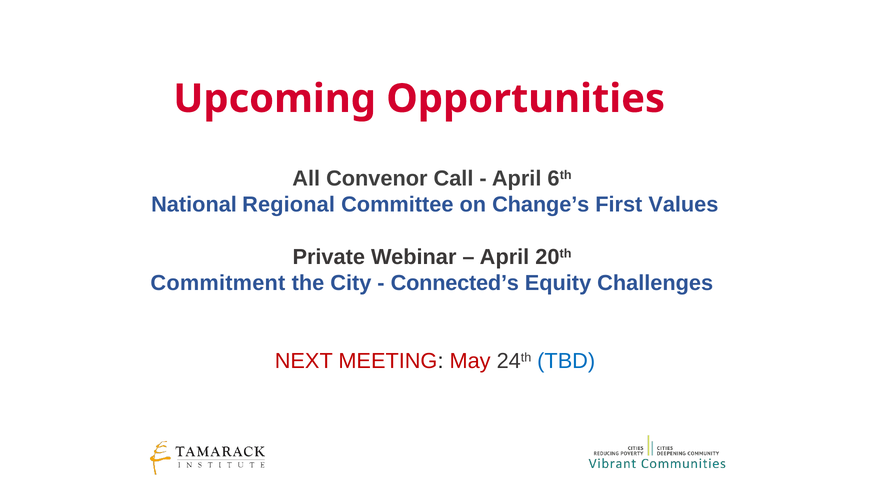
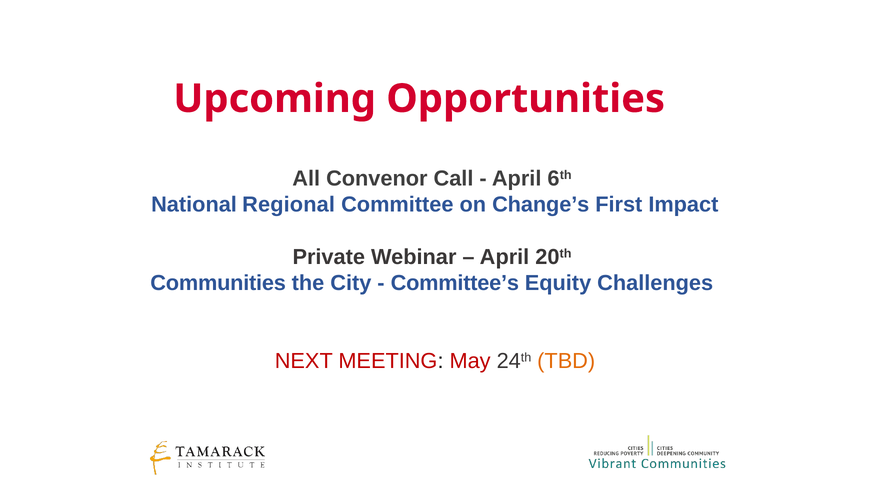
Values: Values -> Impact (683, 205)
Commitment: Commitment -> Communities (218, 283)
Connected’s: Connected’s -> Committee’s (455, 283)
TBD colour: blue -> orange (566, 361)
